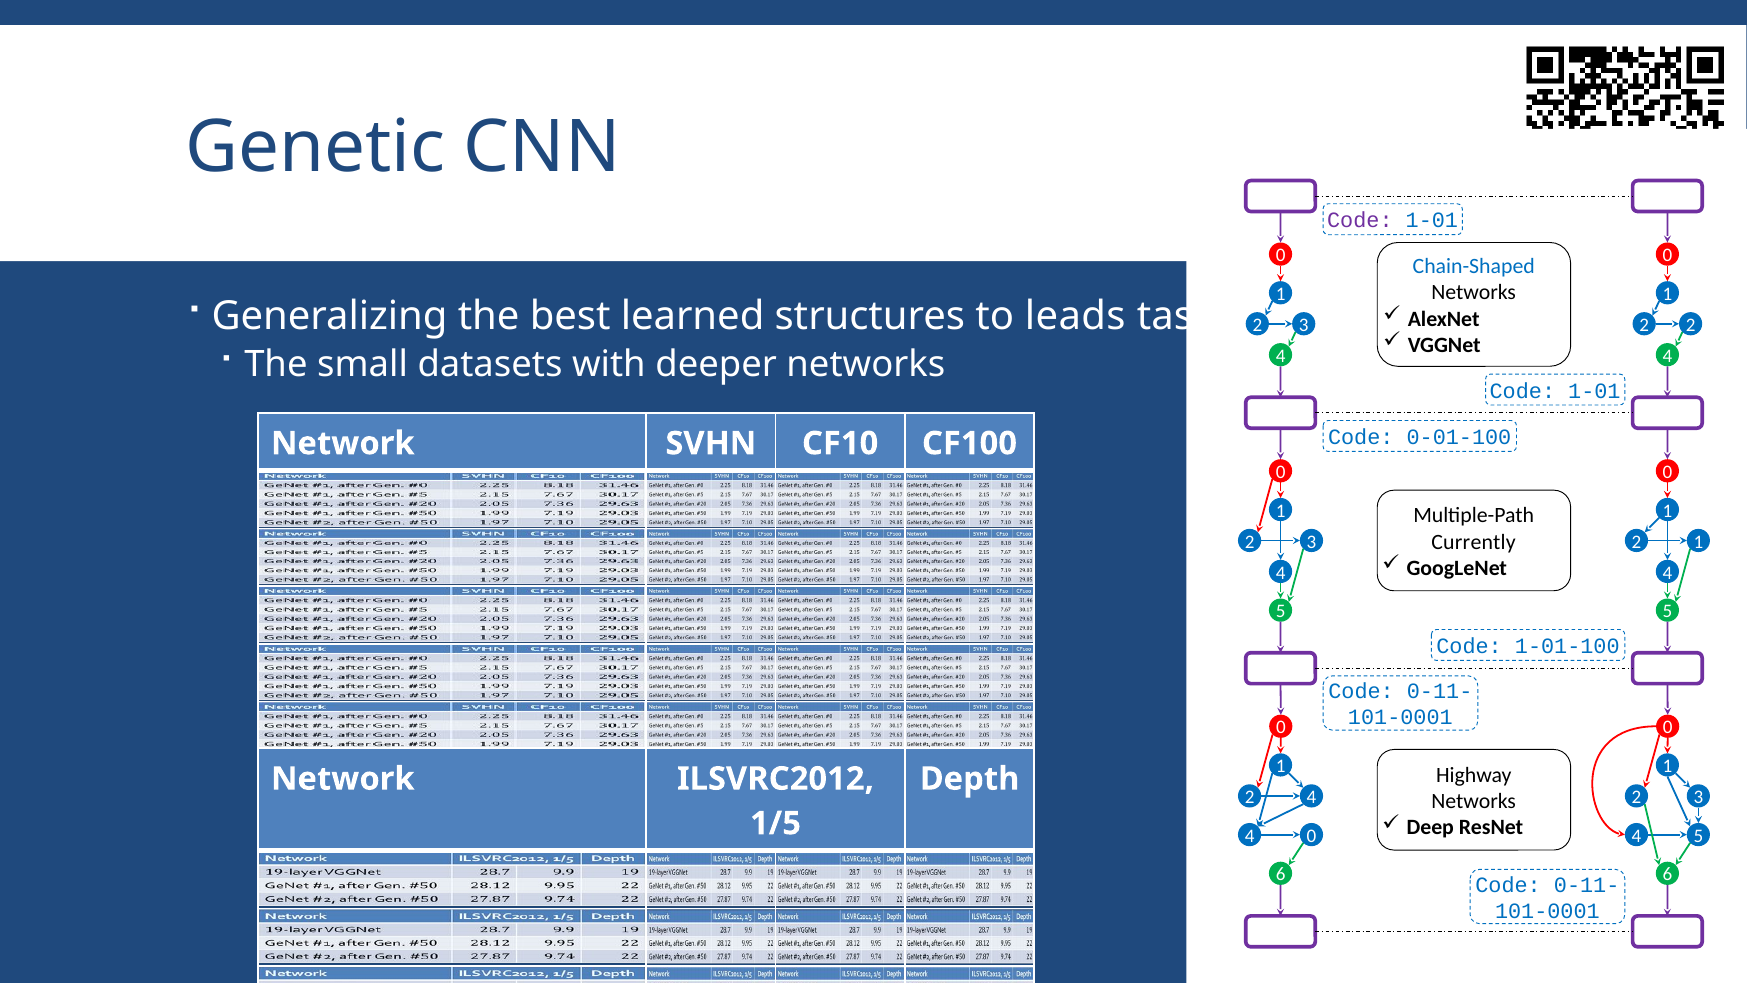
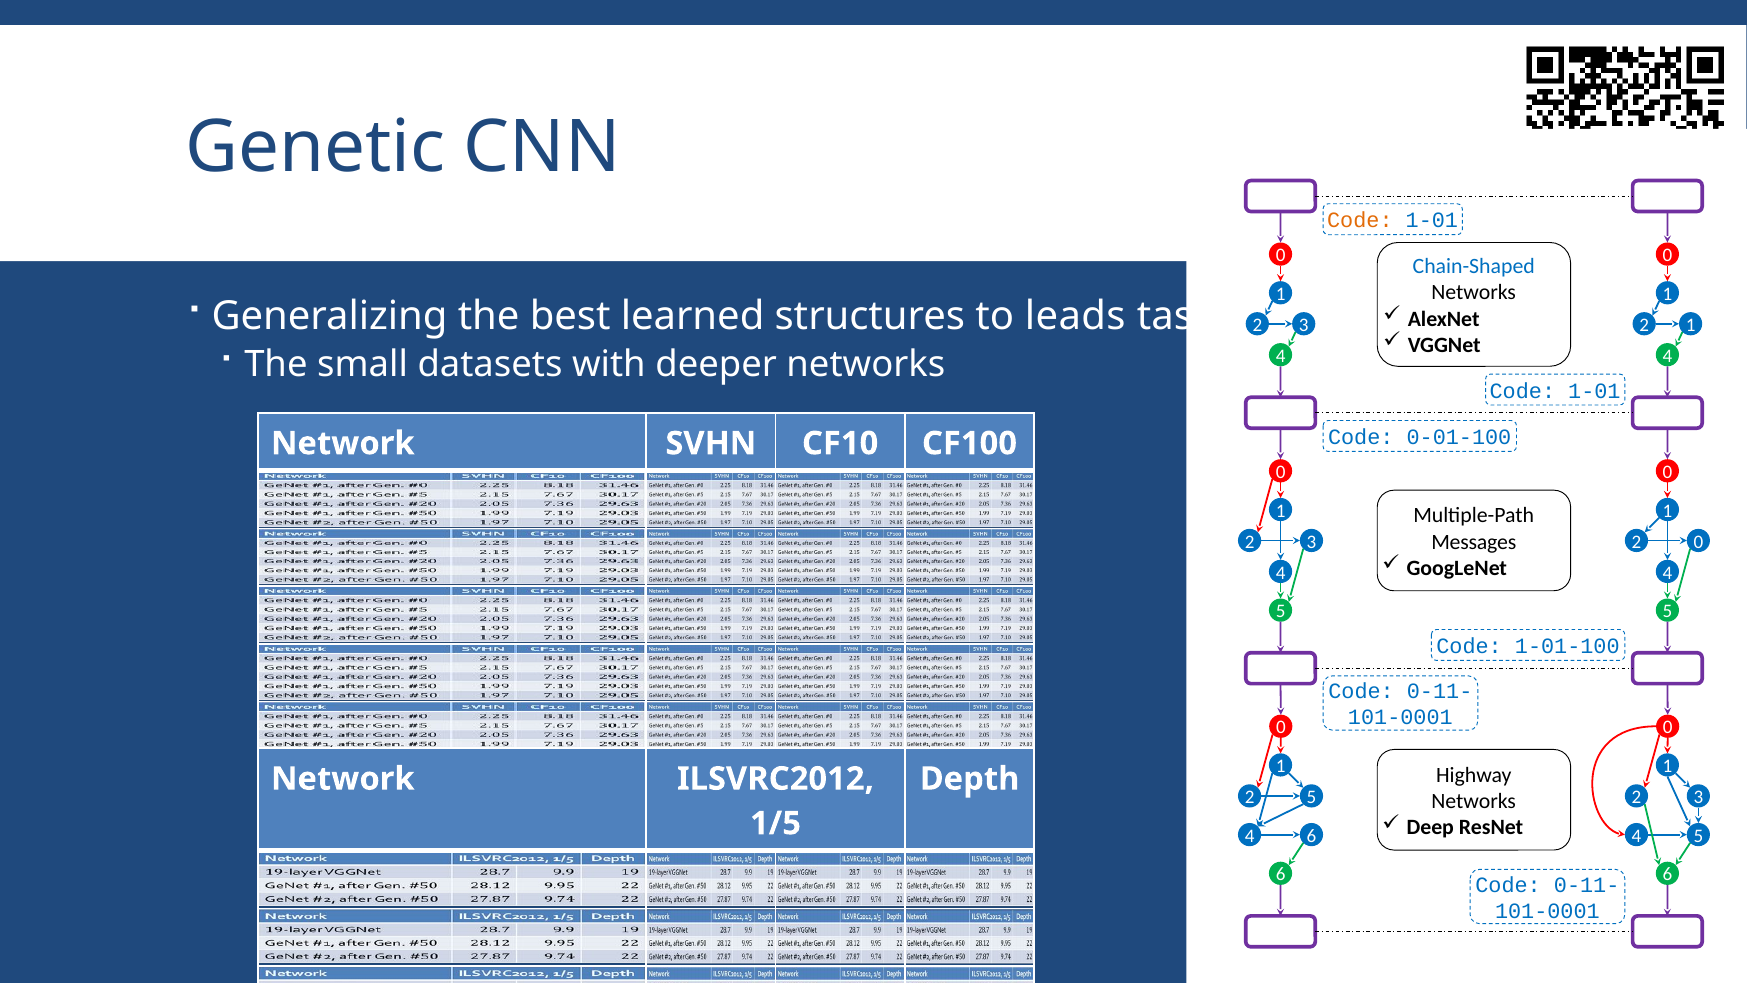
Code colour: purple -> orange (1360, 221)
2 2: 2 -> 1 (1691, 325)
Currently: Currently -> Messages (1474, 542)
2 1: 1 -> 0 (1698, 542)
4: 4 -> 5 (1312, 797)
0: 0 -> 6 (1312, 836)
